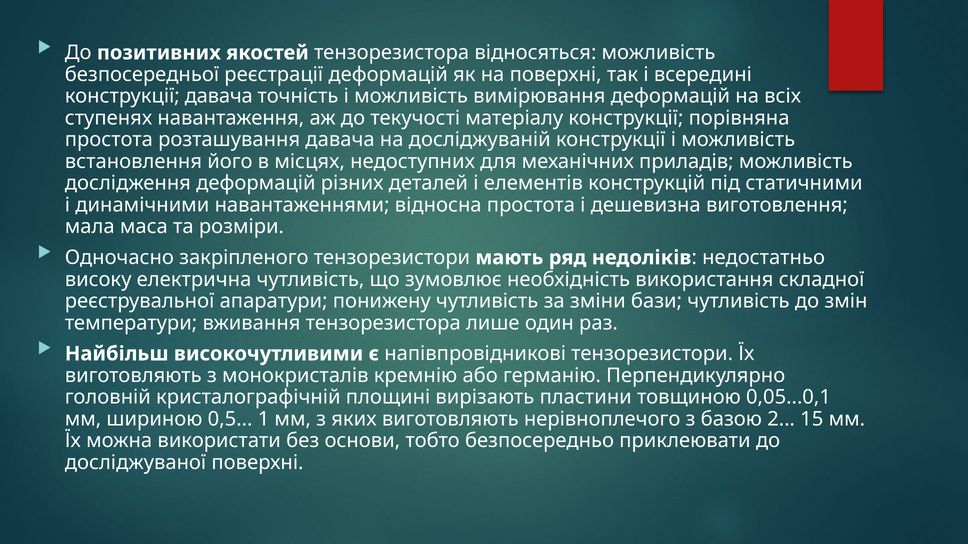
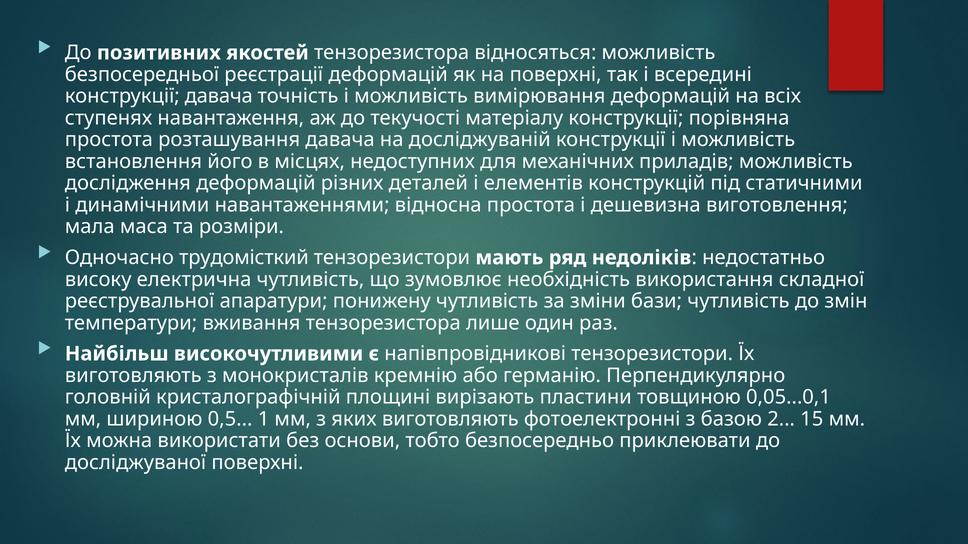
закріпленого: закріпленого -> трудомісткий (244, 258)
нерівноплечого: нерівноплечого -> фотоелектронні (602, 419)
